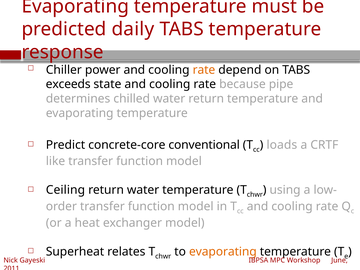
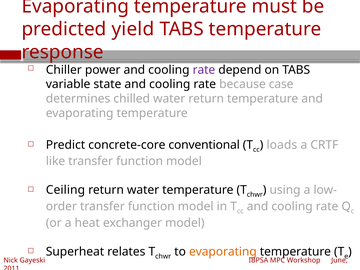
daily: daily -> yield (133, 29)
rate colour: orange -> purple (204, 70)
exceeds: exceeds -> variable (68, 84)
pipe: pipe -> case (281, 84)
